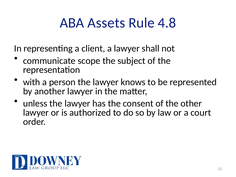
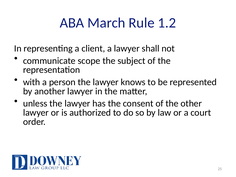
Assets: Assets -> March (106, 23)
4.8: 4.8 -> 1.2 (167, 23)
